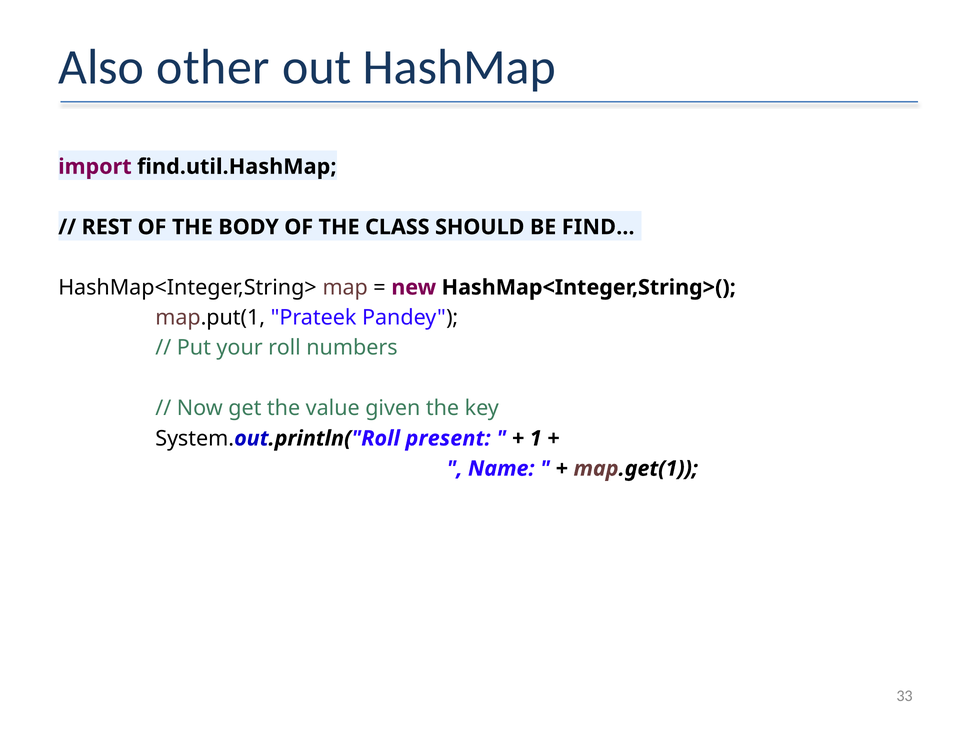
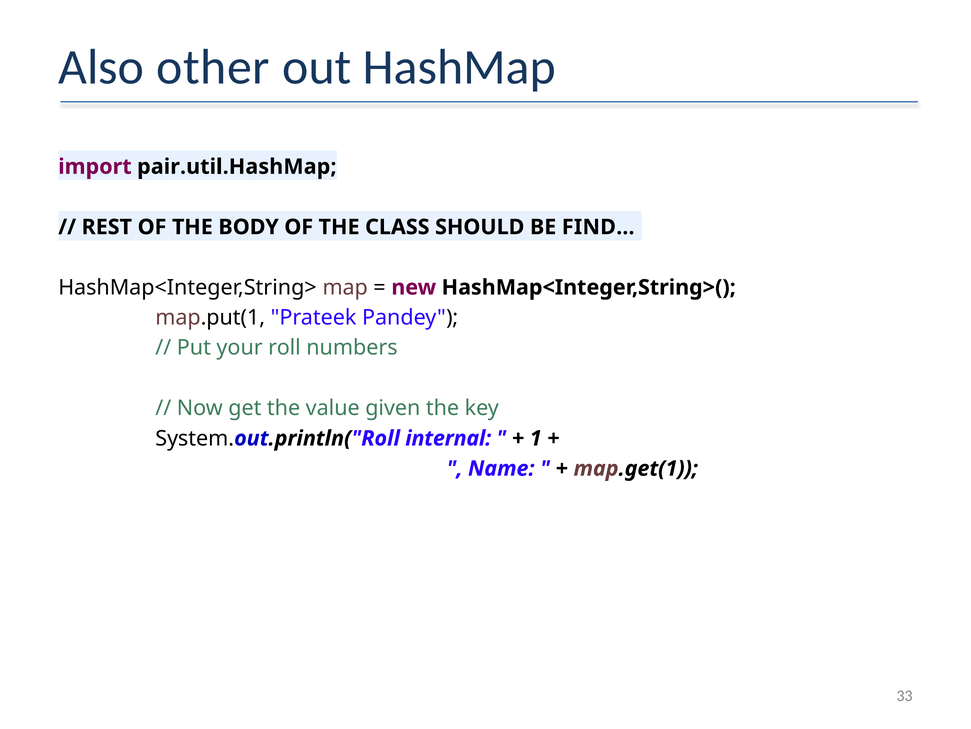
find.util.HashMap: find.util.HashMap -> pair.util.HashMap (237, 167)
present: present -> internal (448, 438)
